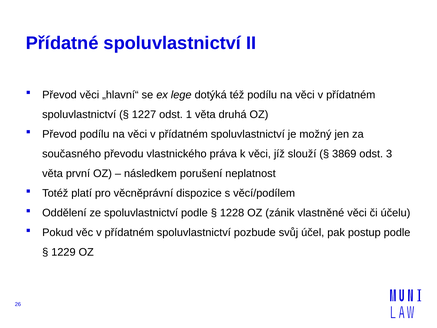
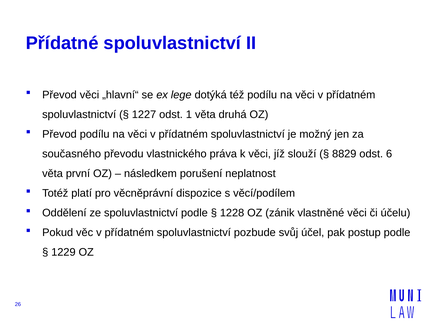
3869: 3869 -> 8829 (344, 154)
3: 3 -> 6 (389, 154)
